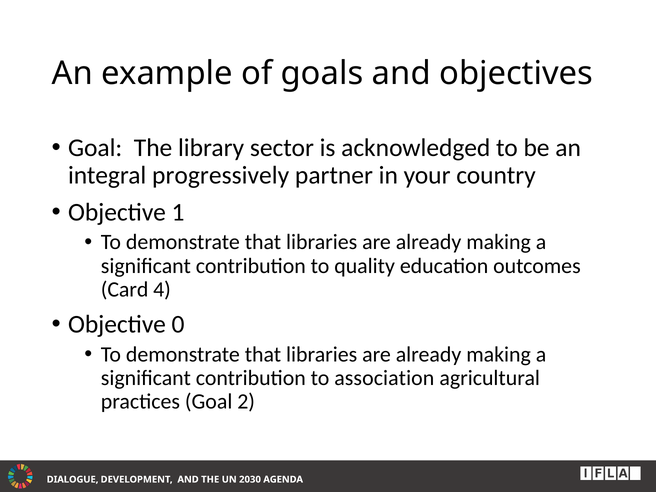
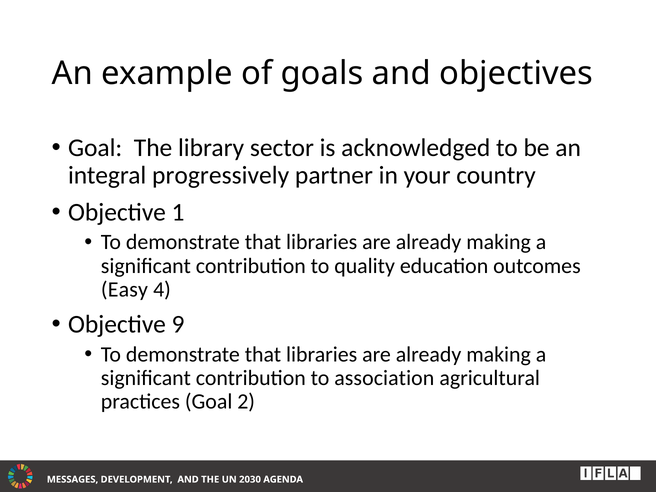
Card: Card -> Easy (124, 289)
0: 0 -> 9 (178, 324)
DIALOGUE: DIALOGUE -> MESSAGES (73, 479)
